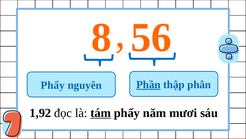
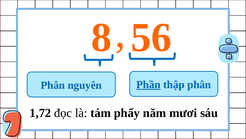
Phẩy: Phẩy -> Phân (53, 85)
1,92: 1,92 -> 1,72 (40, 112)
tám underline: present -> none (101, 112)
